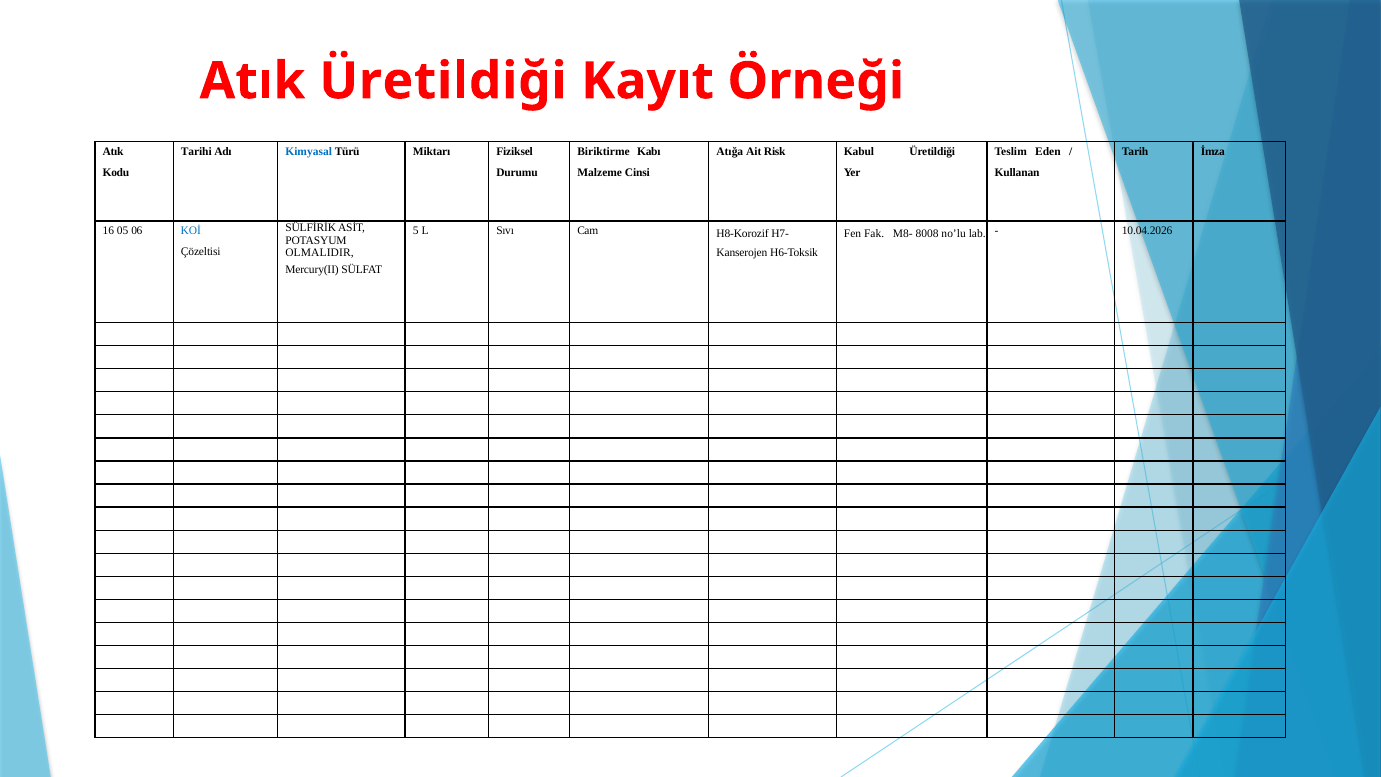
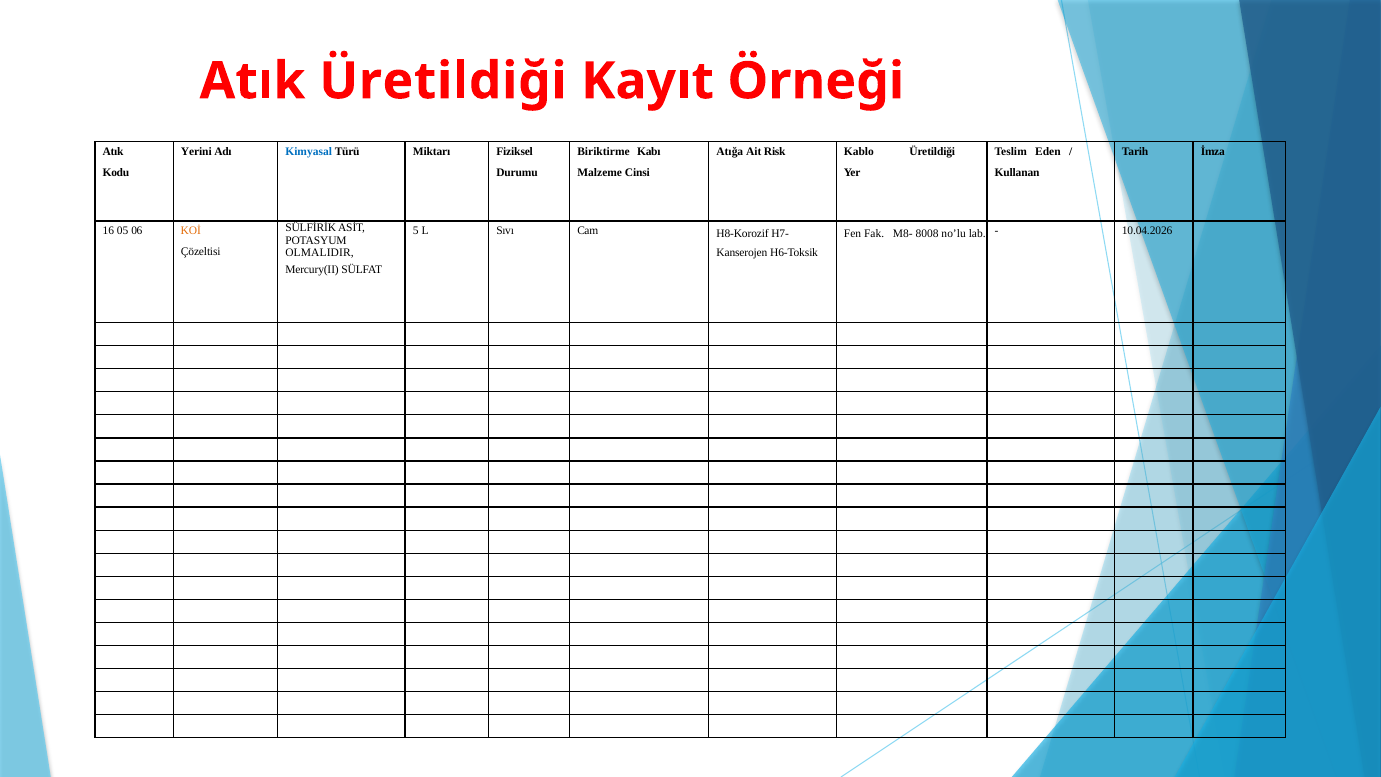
Tarihi: Tarihi -> Yerini (196, 152)
Kabul: Kabul -> Kablo (859, 152)
KOİ colour: blue -> orange (191, 231)
